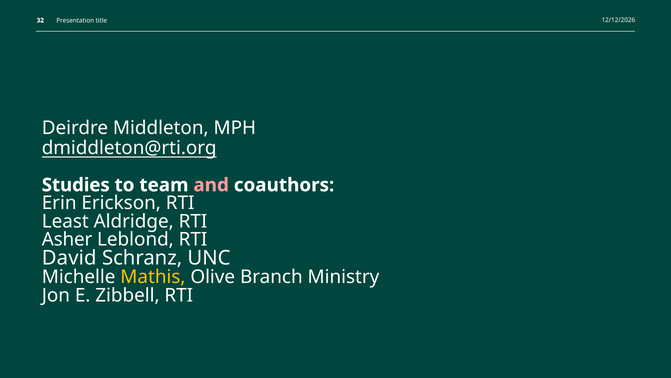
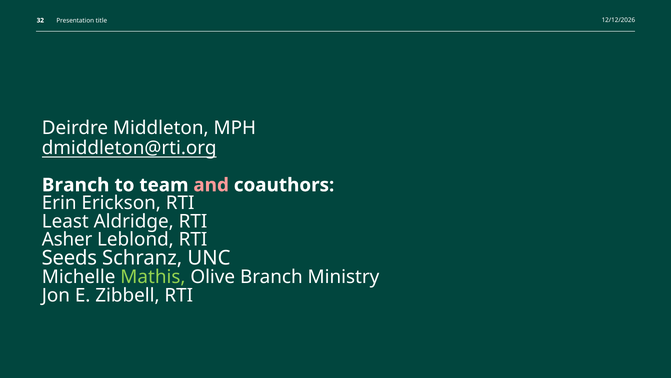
Studies: Studies -> Branch (76, 185)
David: David -> Seeds (69, 258)
Mathis colour: yellow -> light green (153, 277)
